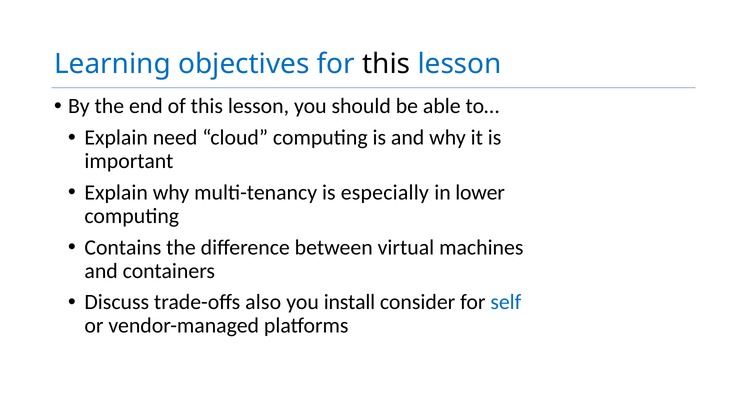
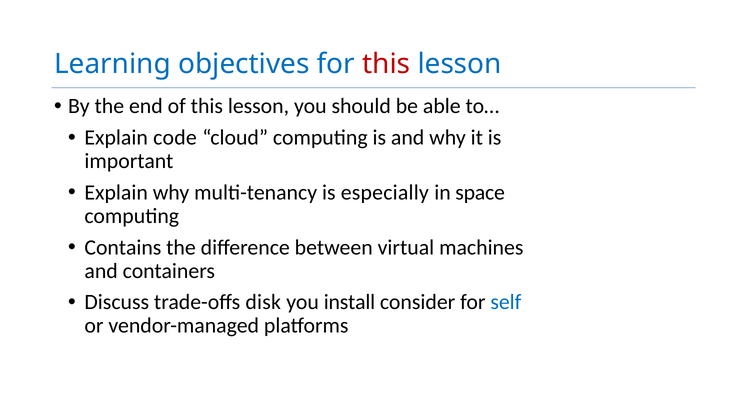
this colour: black -> red (386, 64)
need: need -> code (175, 138)
lower: lower -> space (480, 193)
also: also -> disk (263, 302)
